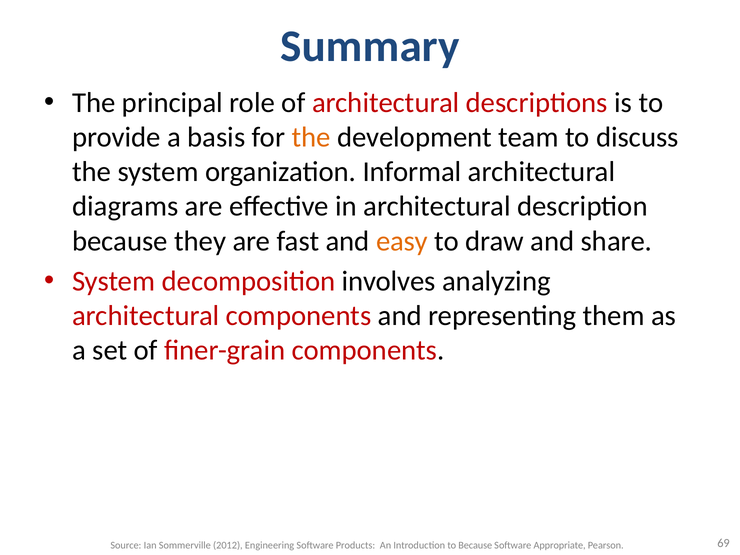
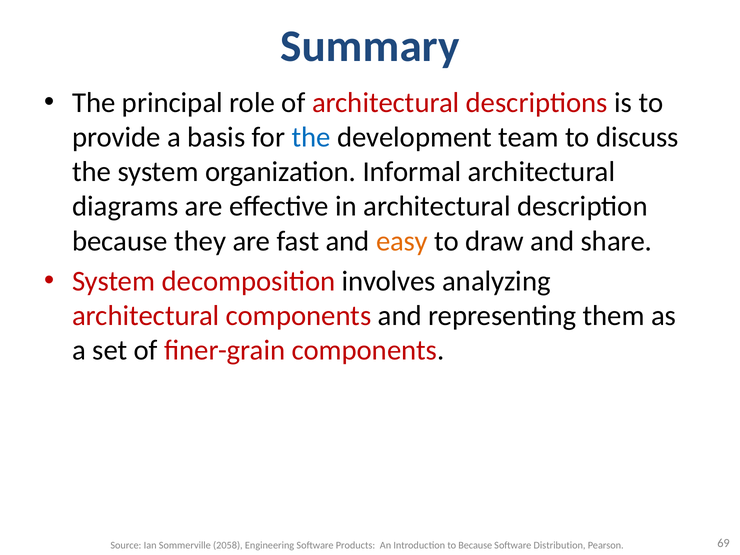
the colour: orange -> blue (311, 137)
2012: 2012 -> 2058 (228, 545)
Appropriate: Appropriate -> Distribution (560, 545)
